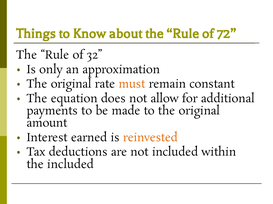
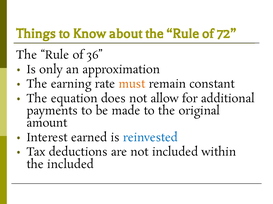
32: 32 -> 36 (95, 55)
original: original -> earning (71, 84)
reinvested colour: orange -> blue (150, 138)
